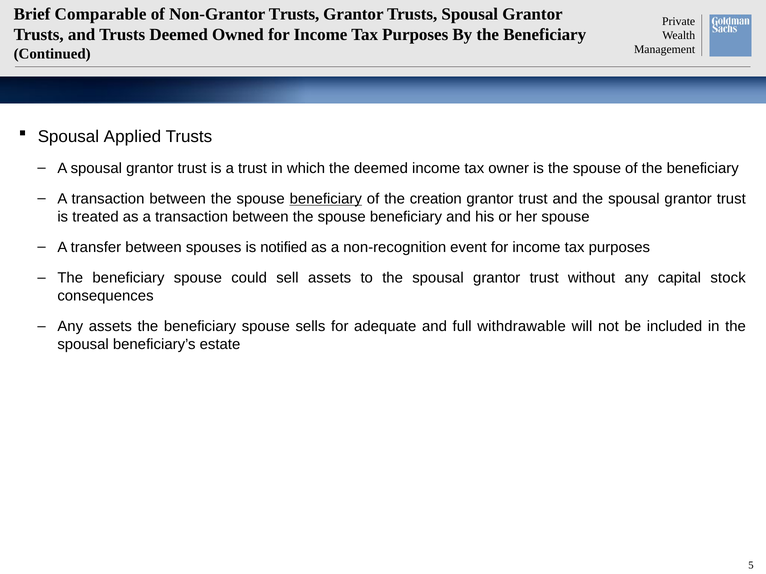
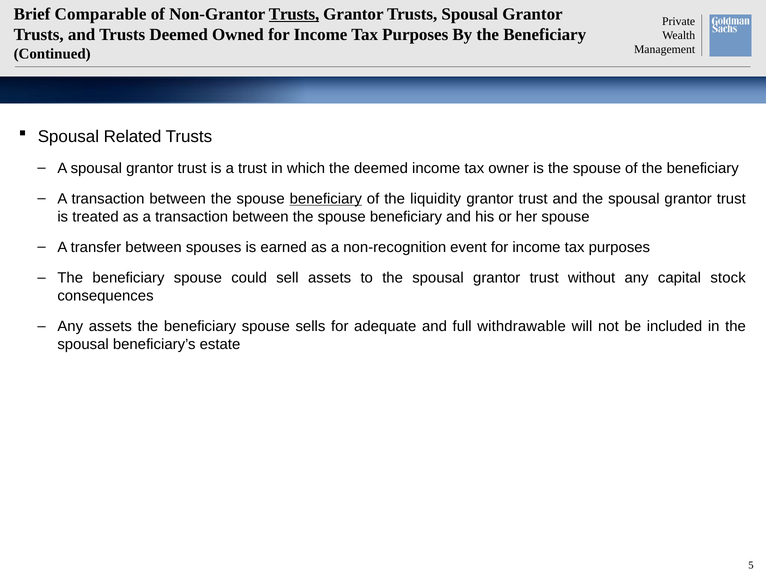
Trusts underline: none -> present (294, 14)
Applied: Applied -> Related (133, 137)
creation: creation -> liquidity (436, 199)
notified: notified -> earned (284, 248)
